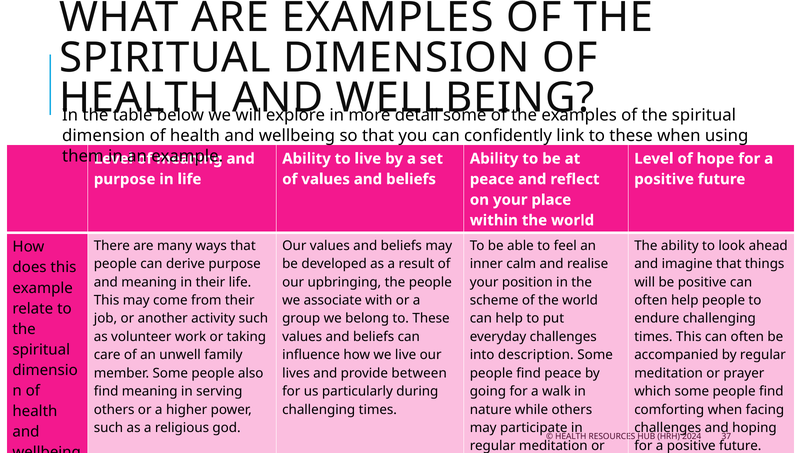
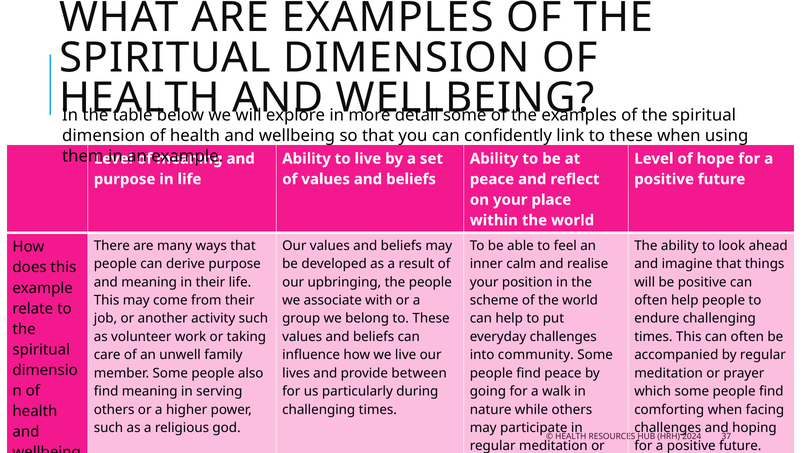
description: description -> community (536, 355)
